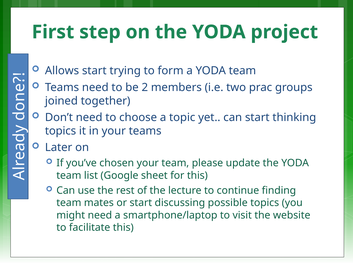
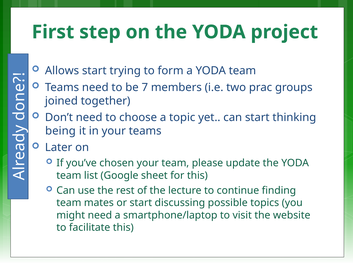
2: 2 -> 7 (145, 88)
topics: topics -> being (60, 131)
